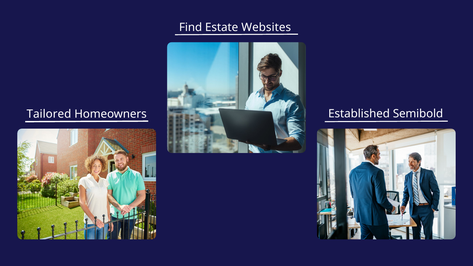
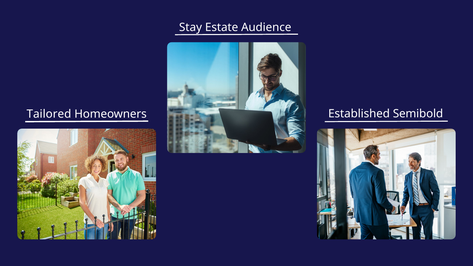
Find: Find -> Stay (191, 27)
Websites: Websites -> Audience (266, 27)
